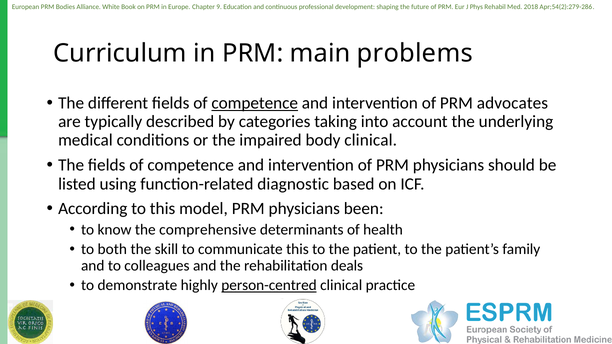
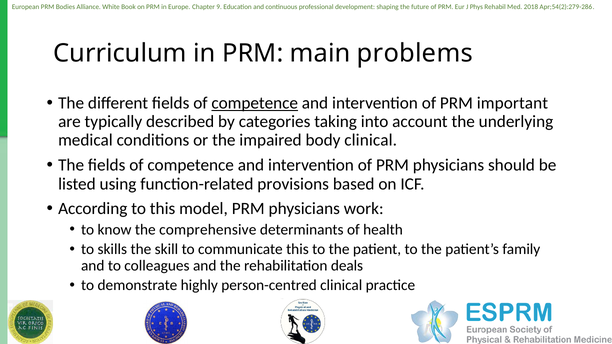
advocates: advocates -> important (512, 103)
diagnostic: diagnostic -> provisions (293, 184)
been: been -> work (364, 209)
both: both -> skills (112, 249)
person-centred underline: present -> none (269, 286)
